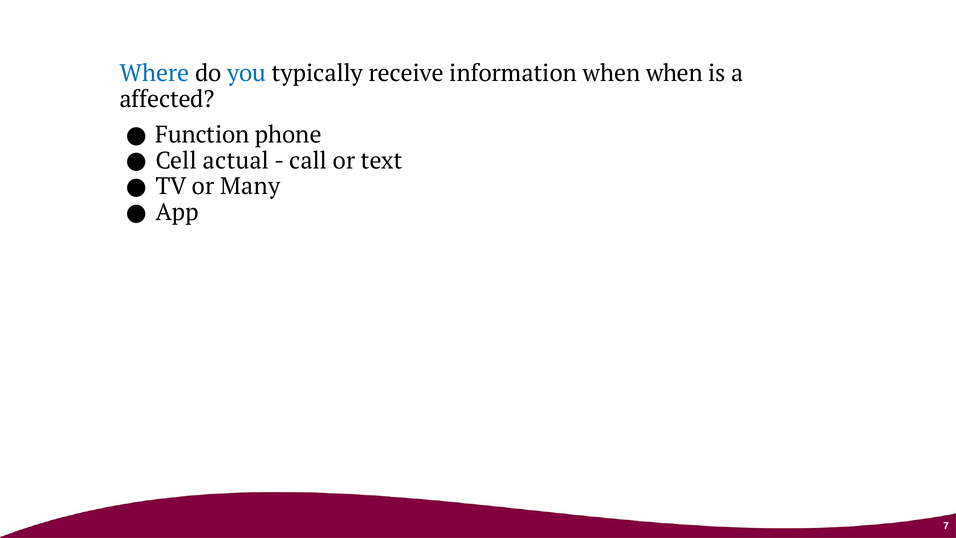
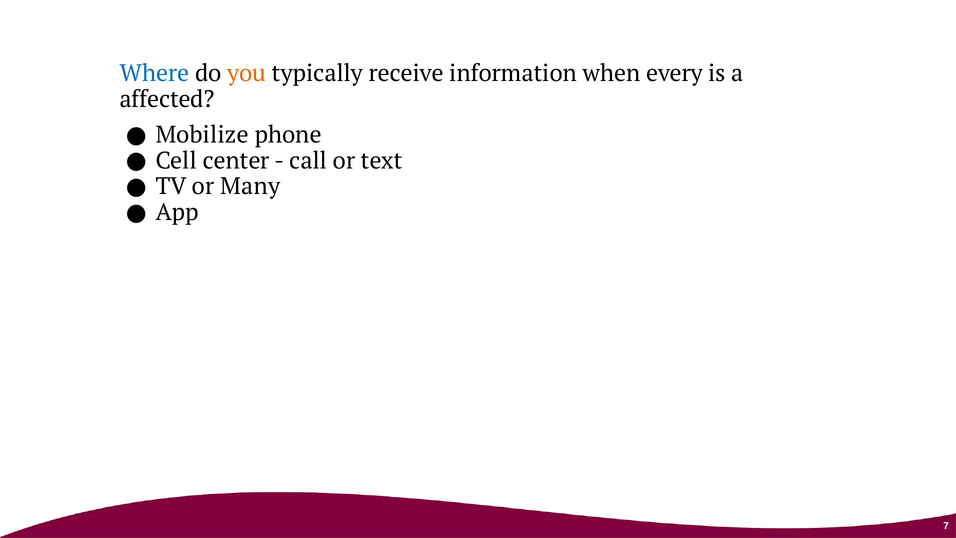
you colour: blue -> orange (247, 73)
when when: when -> every (674, 73)
Function: Function -> Mobilize (202, 135)
actual: actual -> center (236, 161)
